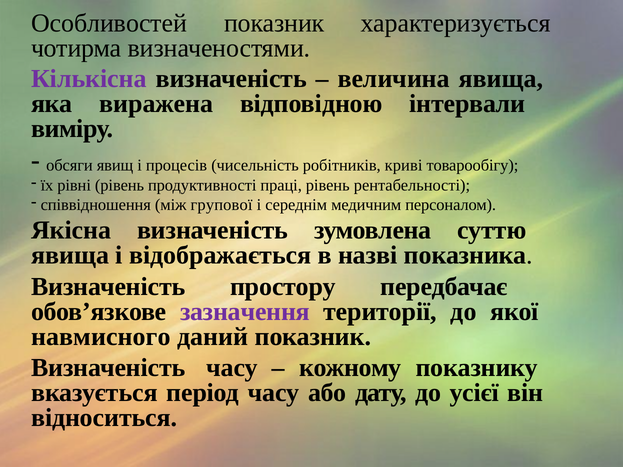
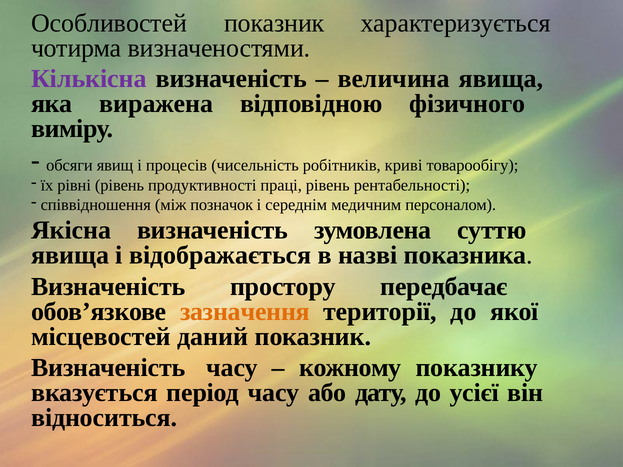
інтервали: інтервали -> фізичного (467, 104)
групової: групової -> позначок (222, 205)
зазначення colour: purple -> orange (245, 312)
навмисного: навмисного -> місцевостей (101, 337)
